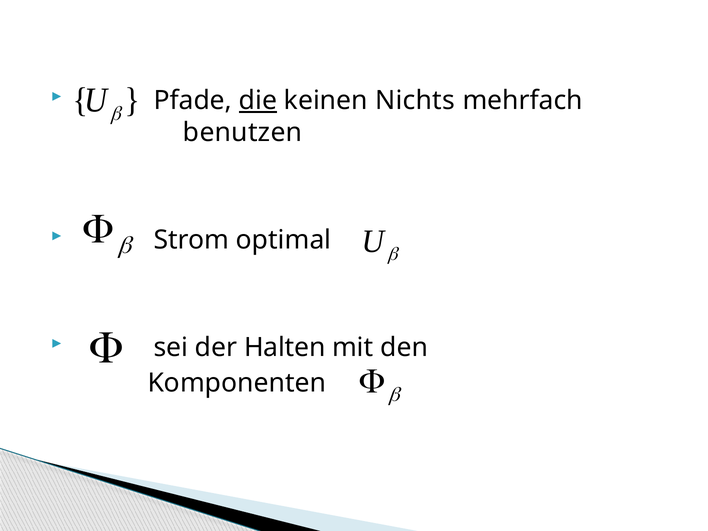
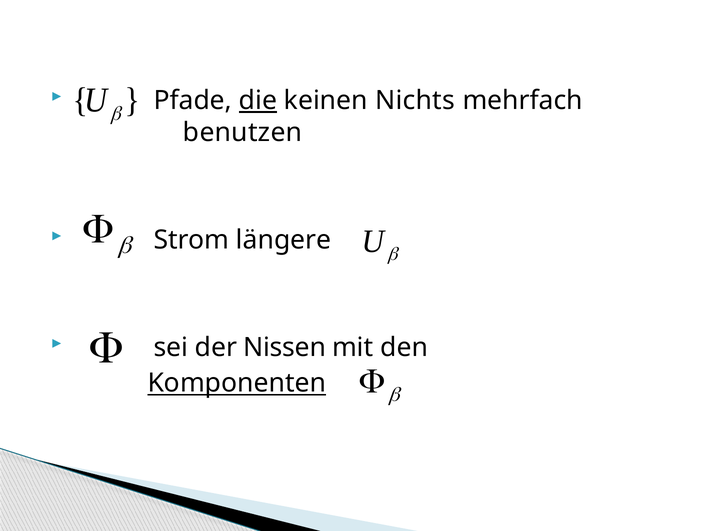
optimal: optimal -> längere (284, 240)
Halten: Halten -> Nissen (285, 347)
Komponenten underline: none -> present (237, 383)
